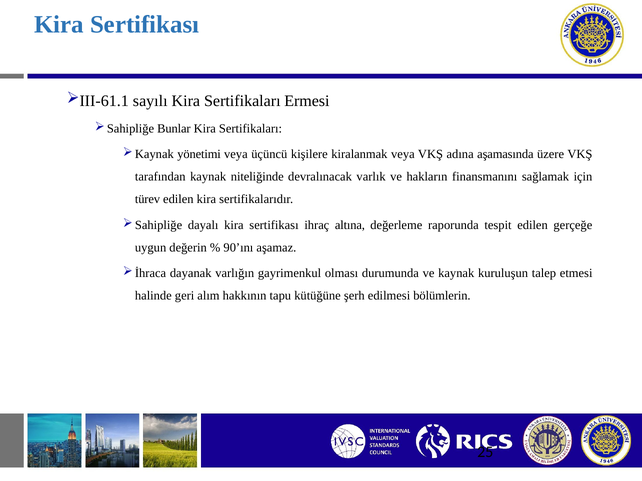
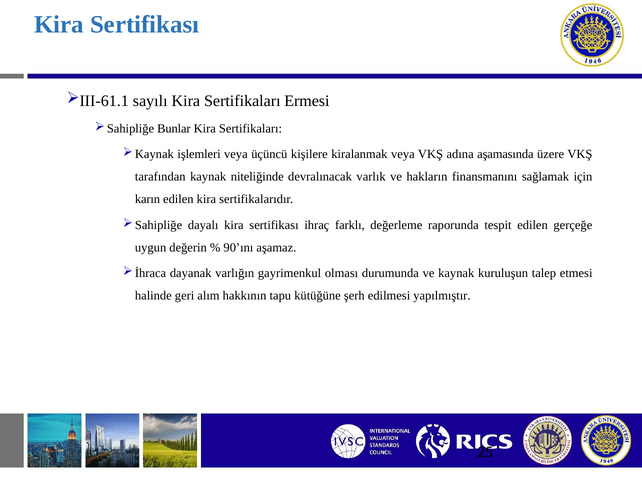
yönetimi: yönetimi -> işlemleri (199, 154)
türev: türev -> karın (147, 199)
altına: altına -> farklı (350, 225)
bölümlerin: bölümlerin -> yapılmıştır (442, 296)
